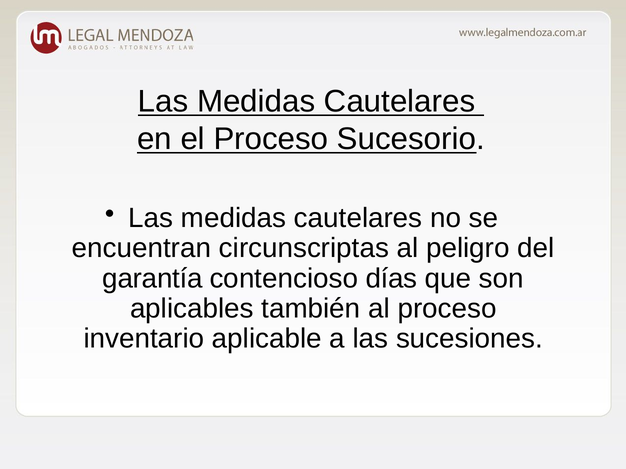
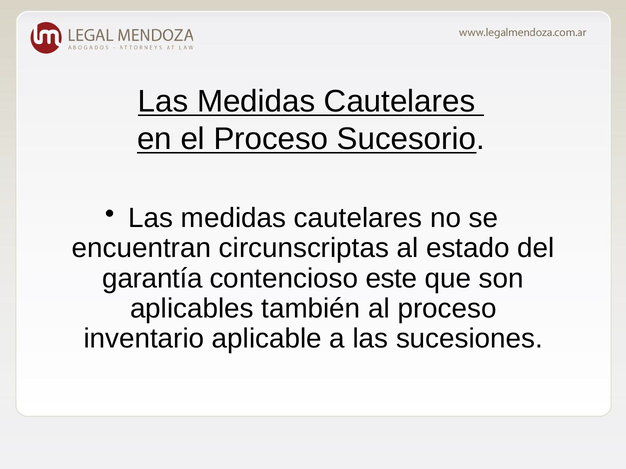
peligro: peligro -> estado (468, 249)
días: días -> este (391, 279)
